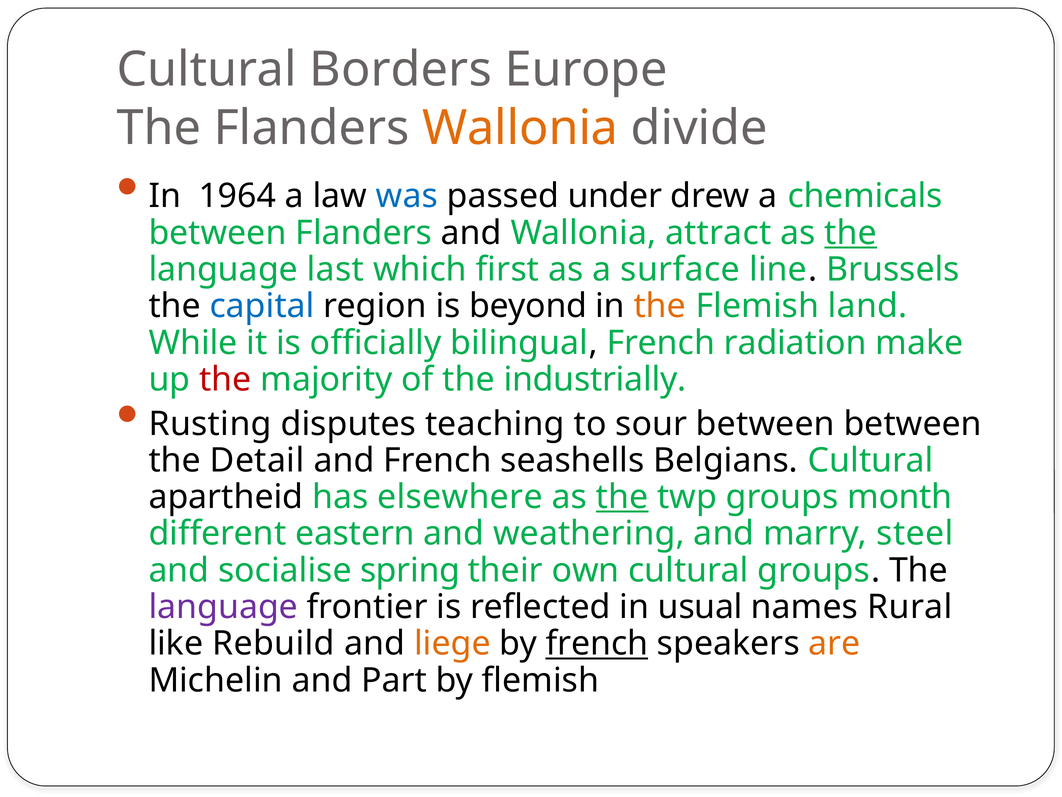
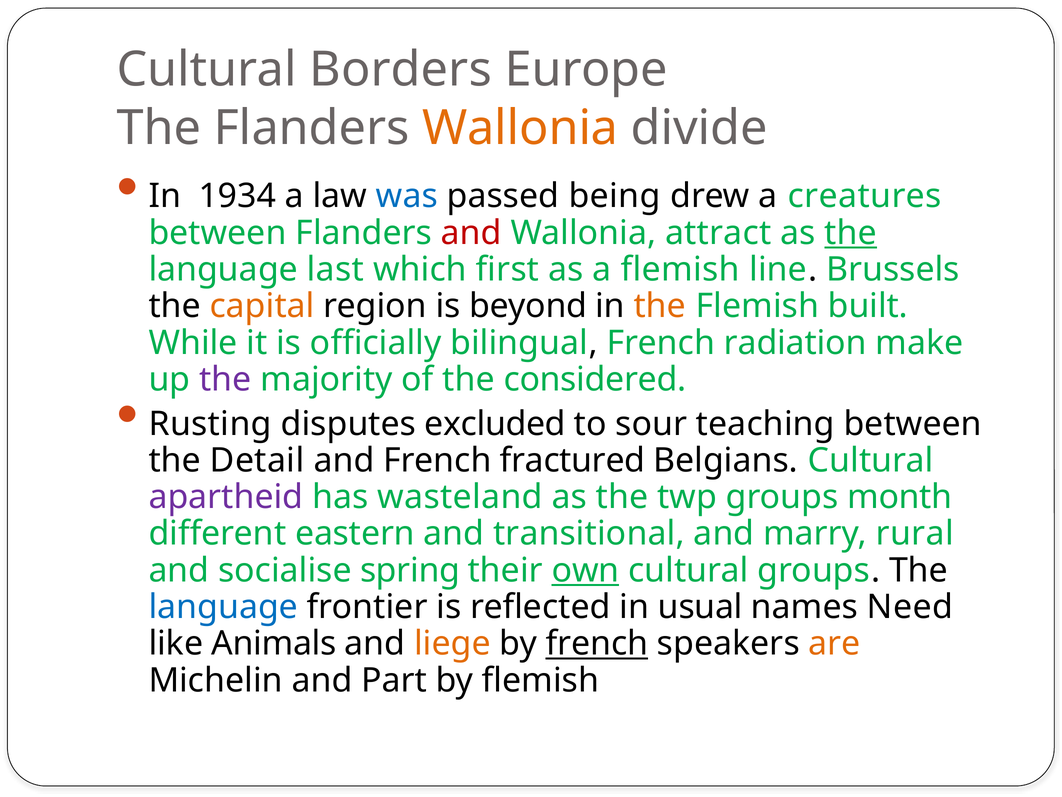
1964: 1964 -> 1934 (237, 196)
under: under -> being (615, 196)
chemicals: chemicals -> creatures (865, 196)
and colour: black -> red (471, 233)
a surface: surface -> flemish (680, 269)
capital colour: blue -> orange (262, 306)
land: land -> built (868, 306)
the colour: red -> purple (225, 379)
industrially: industrially -> considered (595, 379)
teaching: teaching -> excluded (495, 424)
sour between: between -> teaching (765, 424)
seashells: seashells -> fractured (573, 460)
apartheid colour: black -> purple (226, 497)
elsewhere: elsewhere -> wasteland (460, 497)
the underline: present -> none (622, 497)
weathering: weathering -> transitional (589, 533)
steel: steel -> rural (915, 533)
own underline: none -> present (586, 570)
language colour: purple -> blue (223, 607)
Rural: Rural -> Need (910, 607)
Rebuild: Rebuild -> Animals (274, 643)
